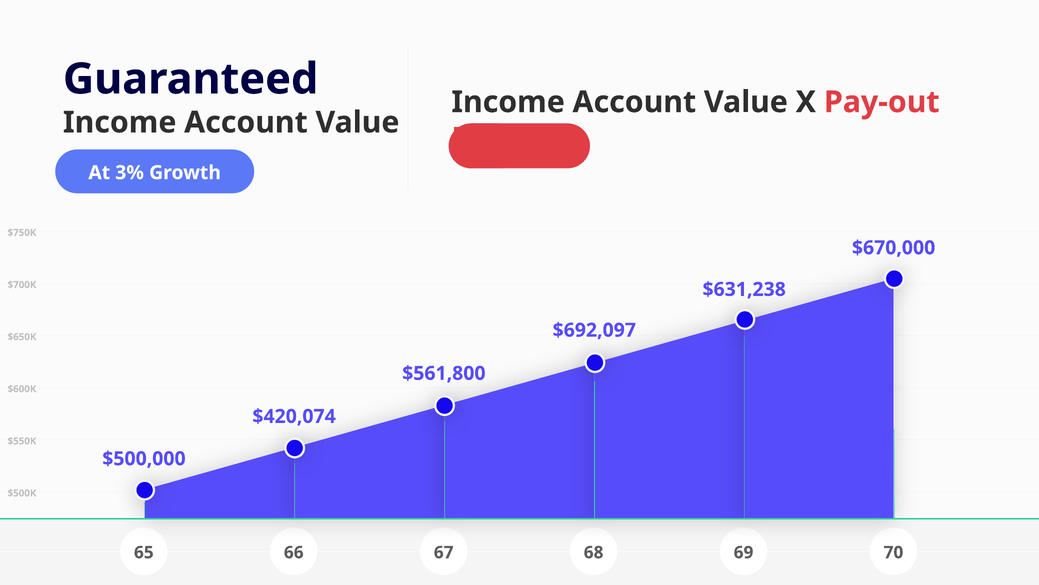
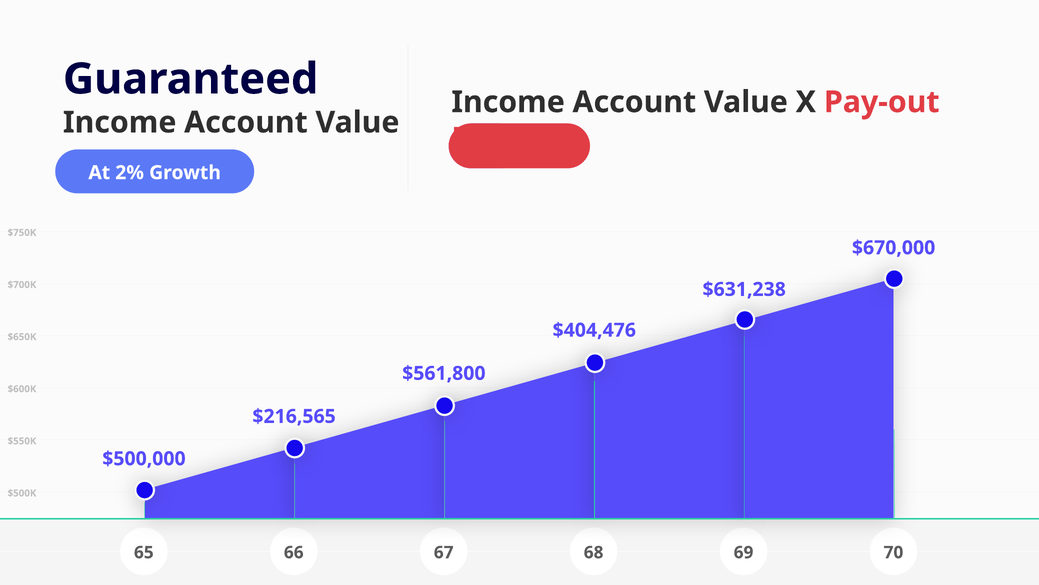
3%: 3% -> 2% (130, 173)
$692,097: $692,097 -> $404,476 (594, 330)
$420,074: $420,074 -> $216,565 (294, 416)
